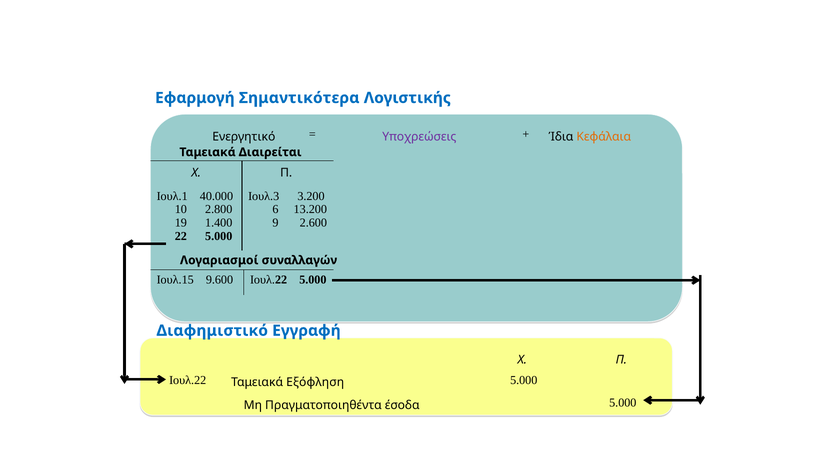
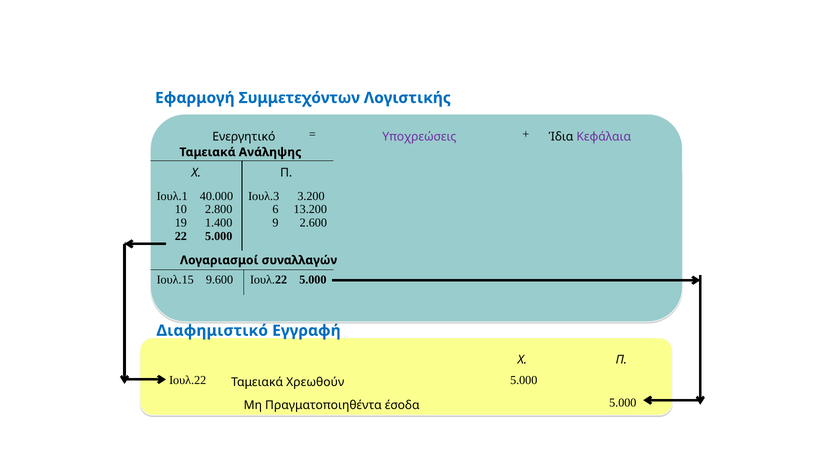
Σημαντικότερα: Σημαντικότερα -> Συμμετεχόντων (299, 98)
Κεφάλαια colour: orange -> purple (604, 137)
Διαιρείται: Διαιρείται -> Ανάληψης (270, 152)
Εξόφληση: Εξόφληση -> Χρεωθούν (315, 382)
